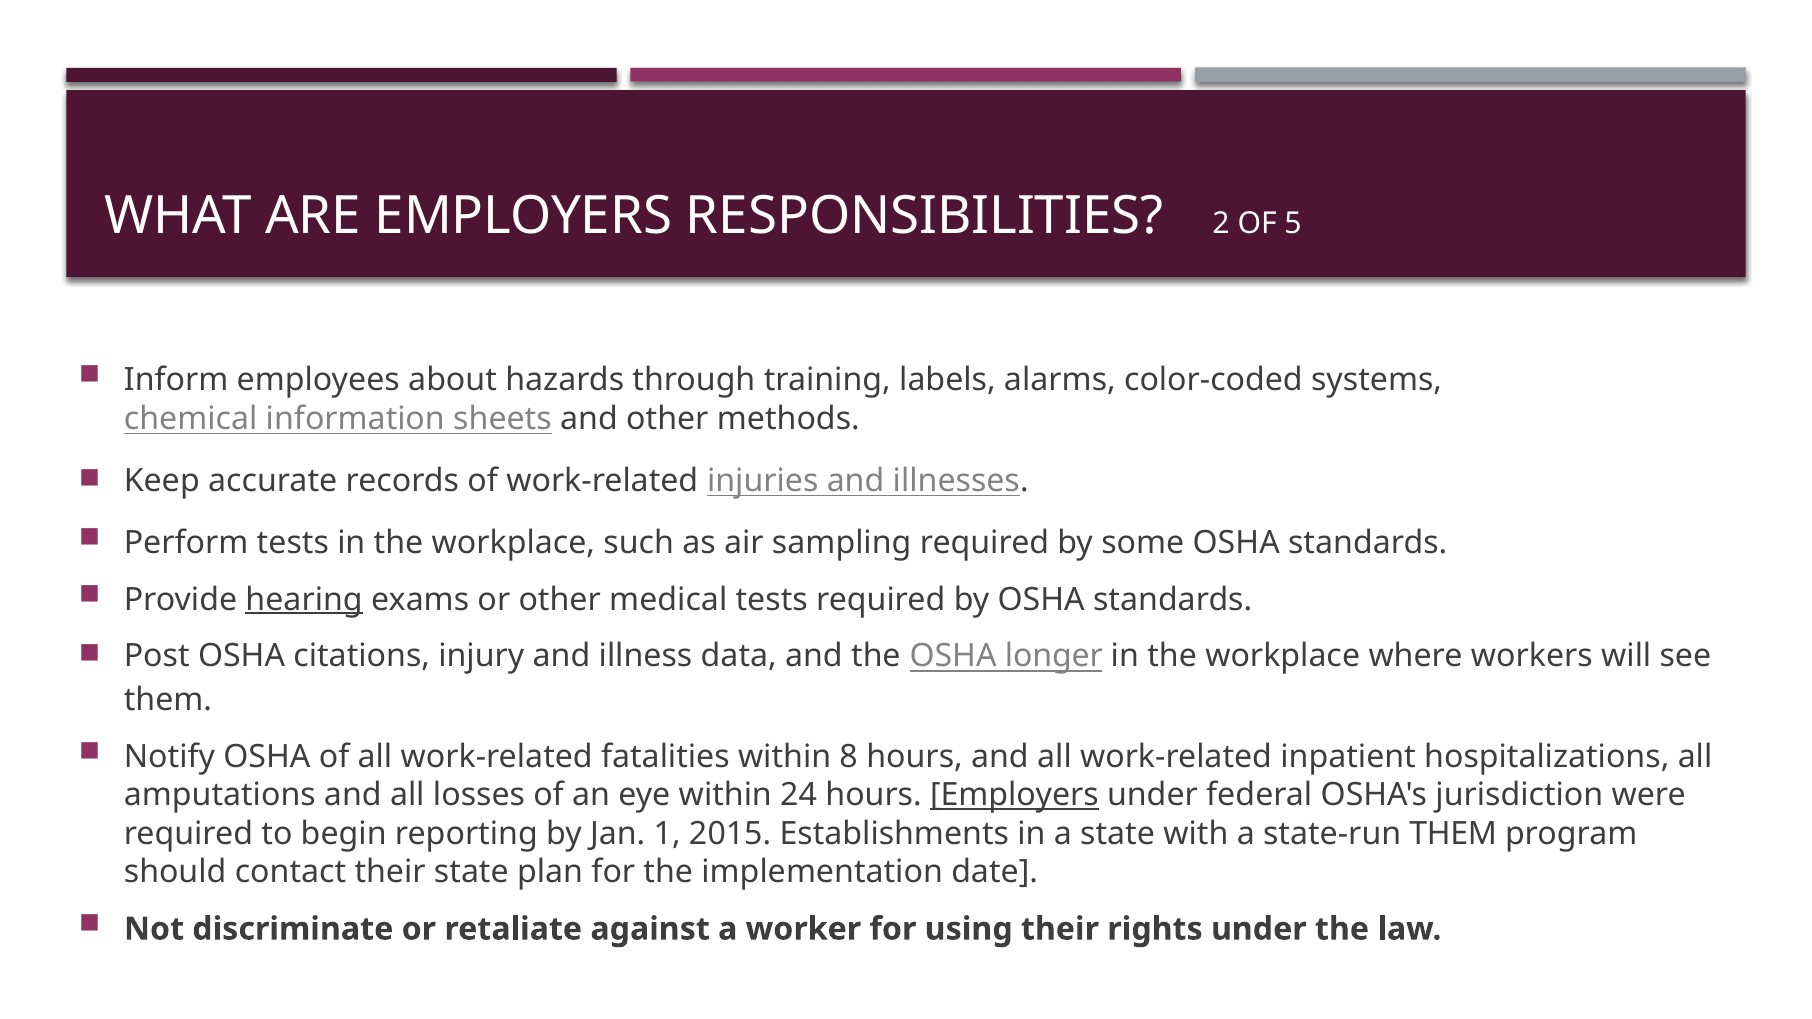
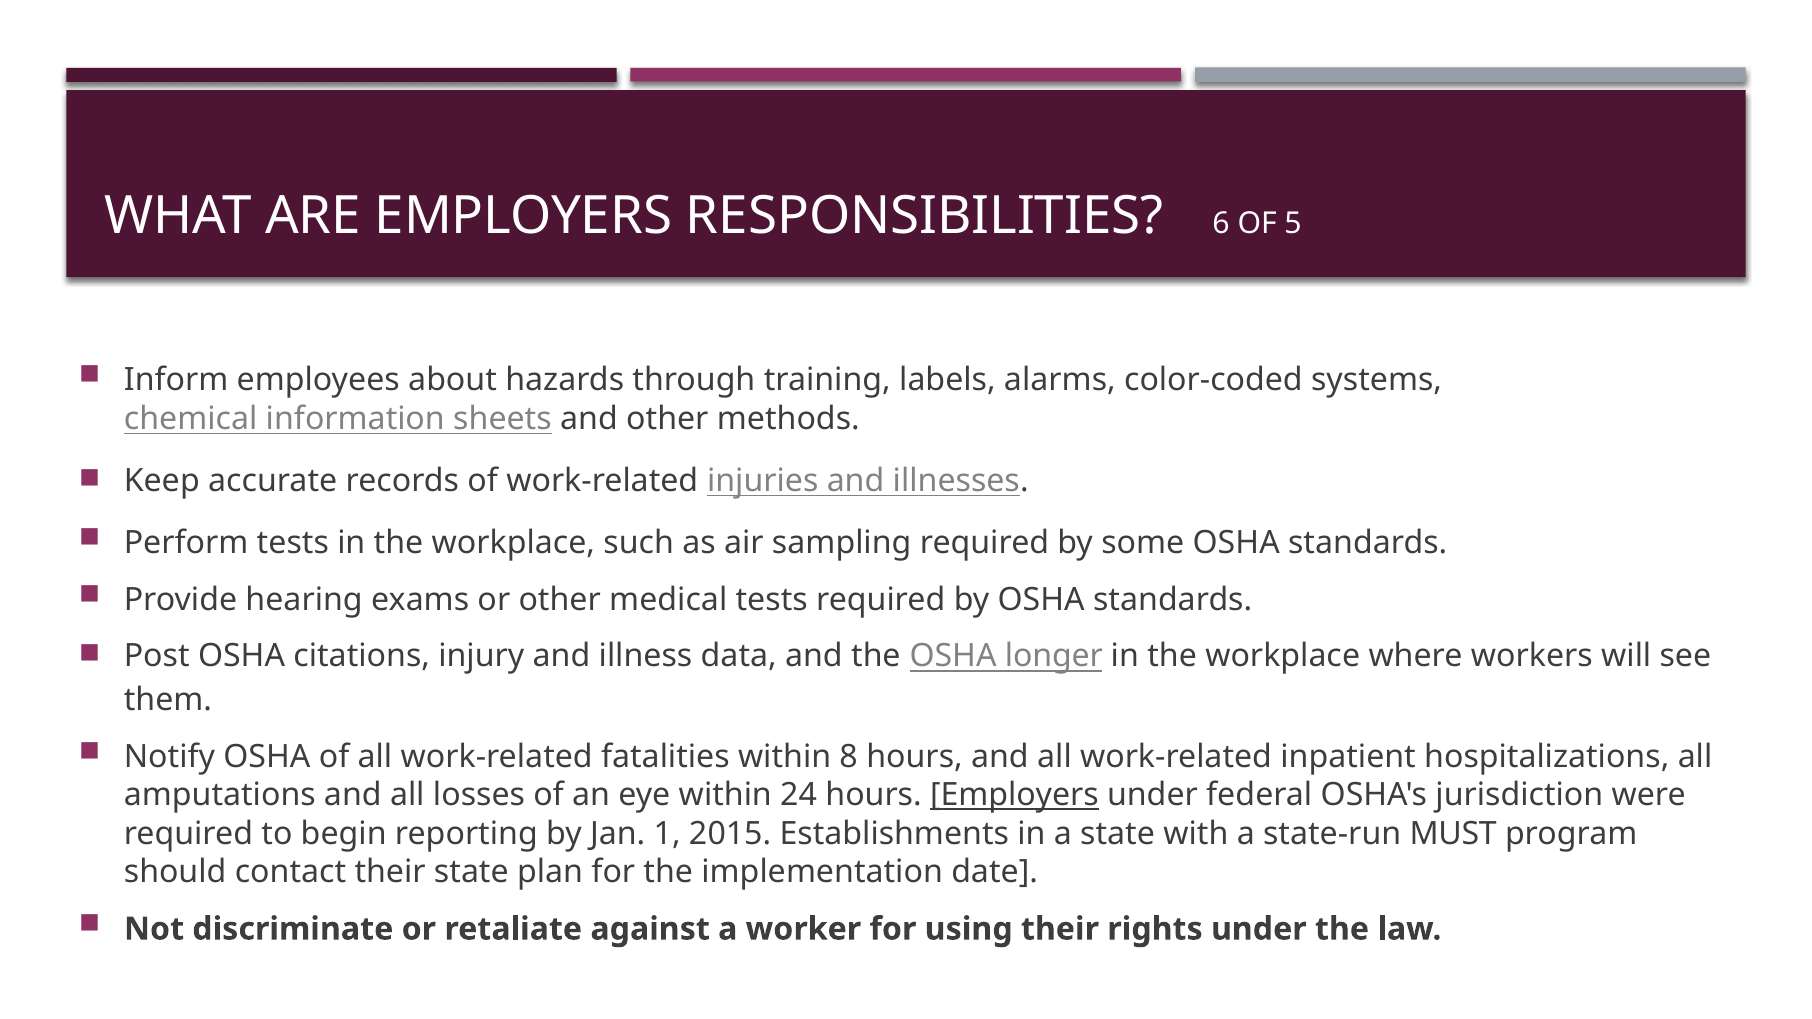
2: 2 -> 6 (1221, 224)
hearing underline: present -> none (304, 600)
state-run THEM: THEM -> MUST (1453, 834)
